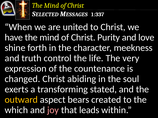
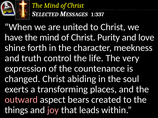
stated: stated -> places (103, 90)
outward colour: yellow -> pink (21, 100)
which: which -> things (16, 111)
